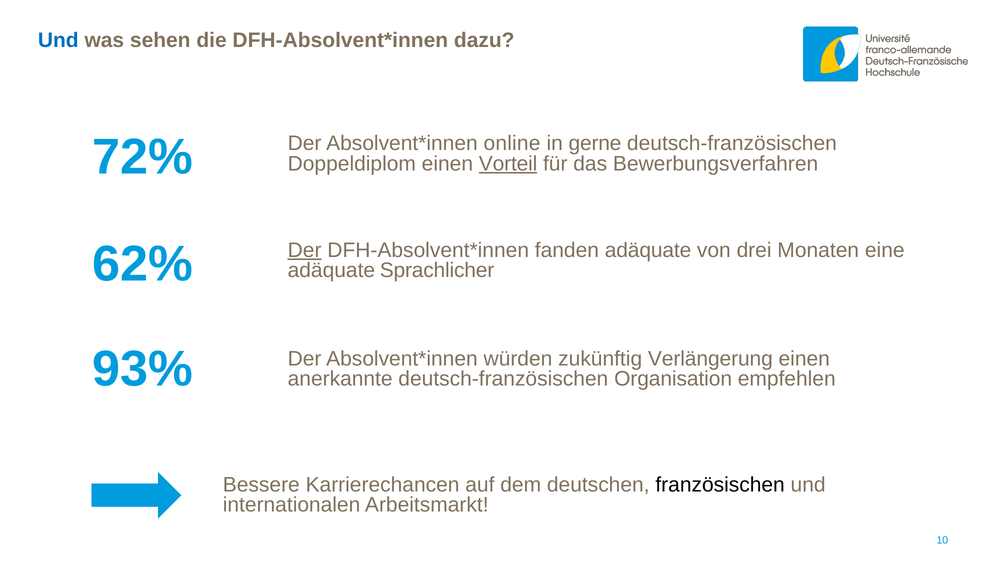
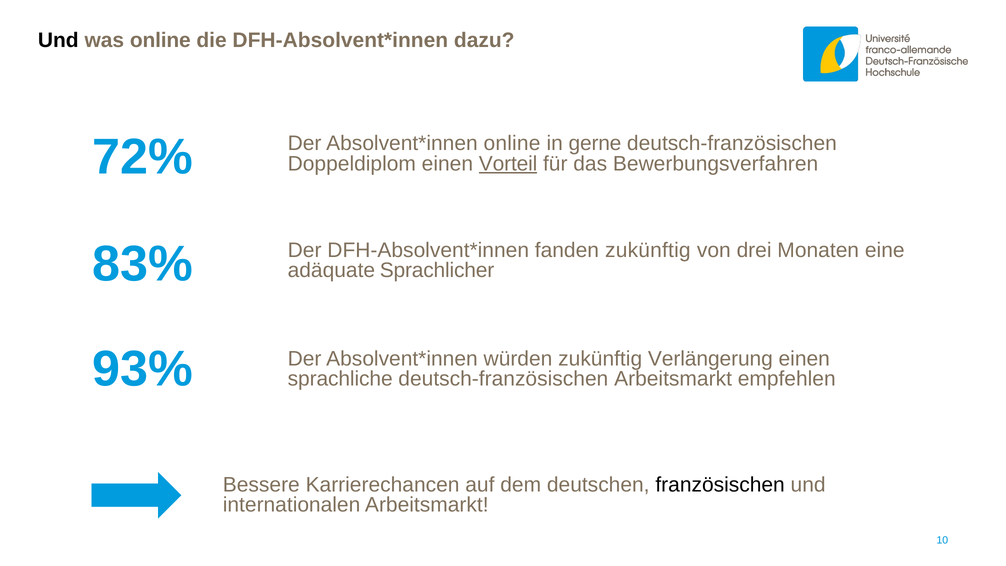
Und colour: blue -> black (58, 40)
was sehen: sehen -> online (160, 40)
Der underline: present -> none (305, 250)
fanden adäquate: adäquate -> zukünftig (648, 250)
62%: 62% -> 83% (142, 264)
anerkannte: anerkannte -> sprachliche (340, 379)
deutsch-französischen Organisation: Organisation -> Arbeitsmarkt (673, 379)
